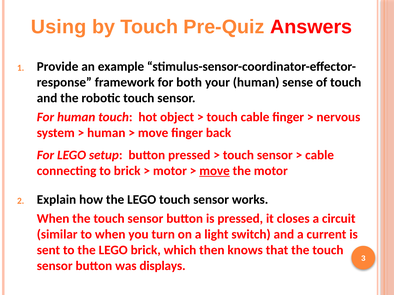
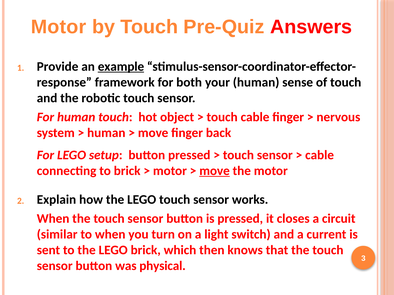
Using: Using -> Motor (59, 27)
example underline: none -> present (121, 67)
displays: displays -> physical (163, 266)
